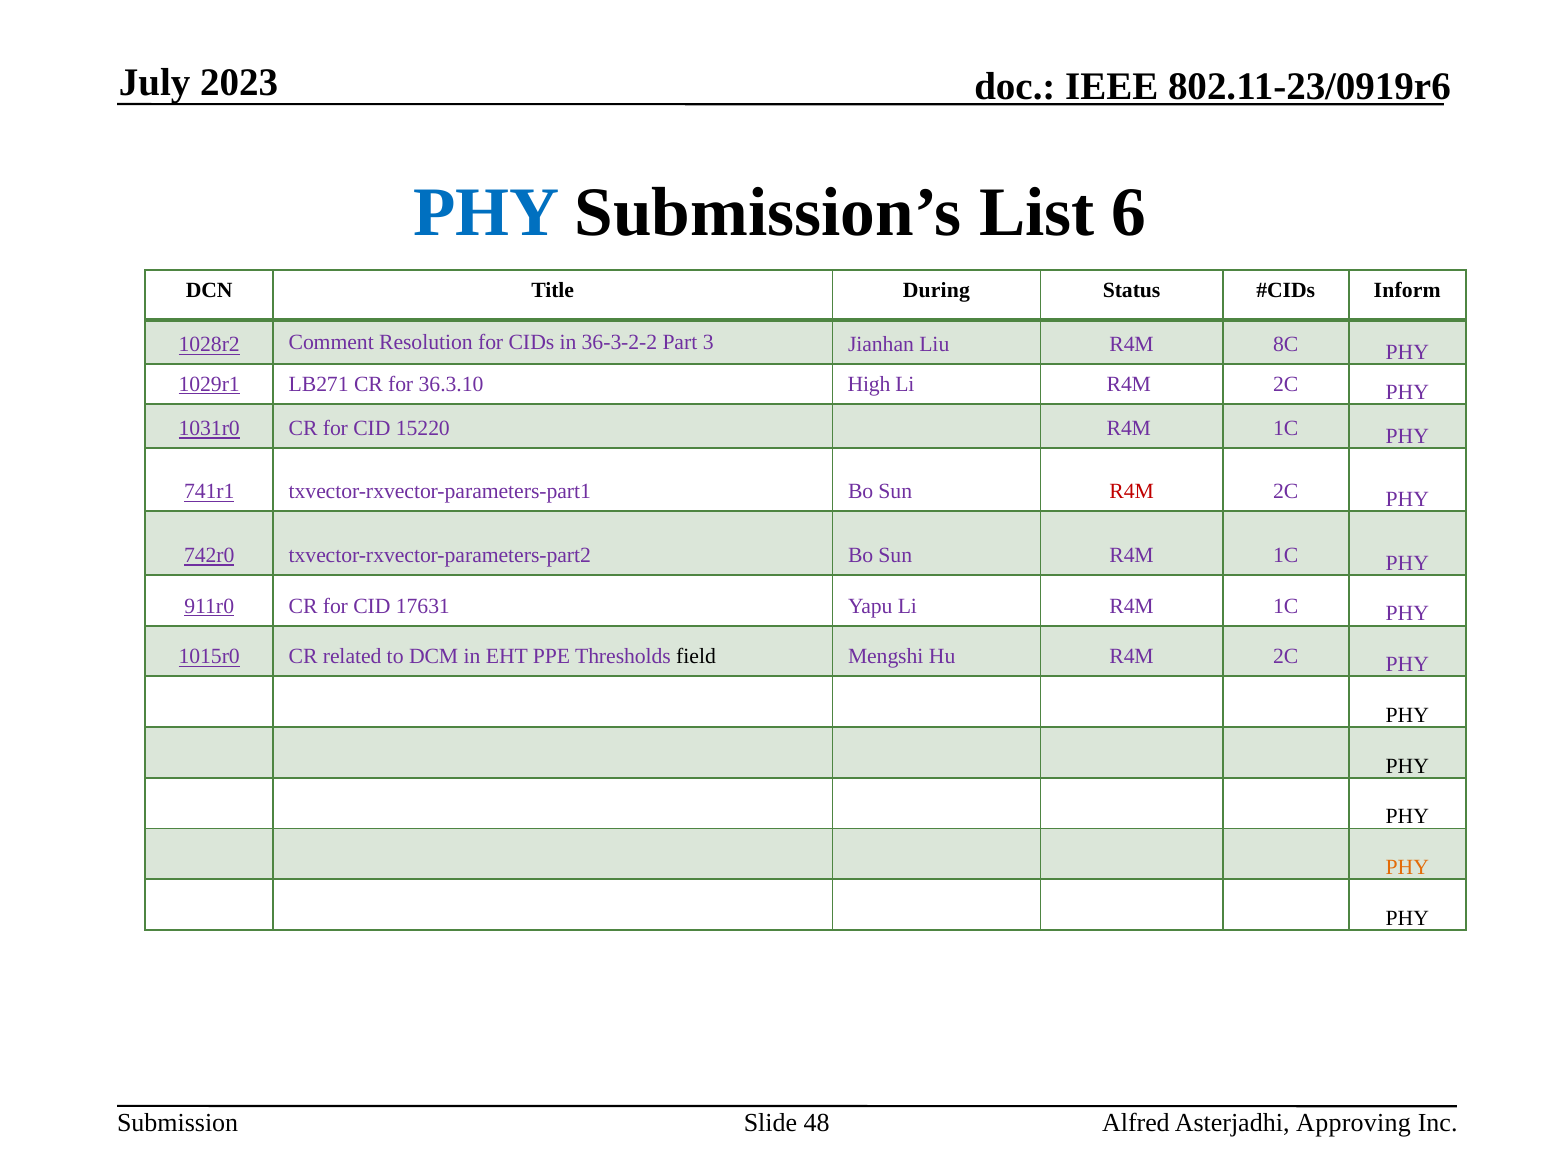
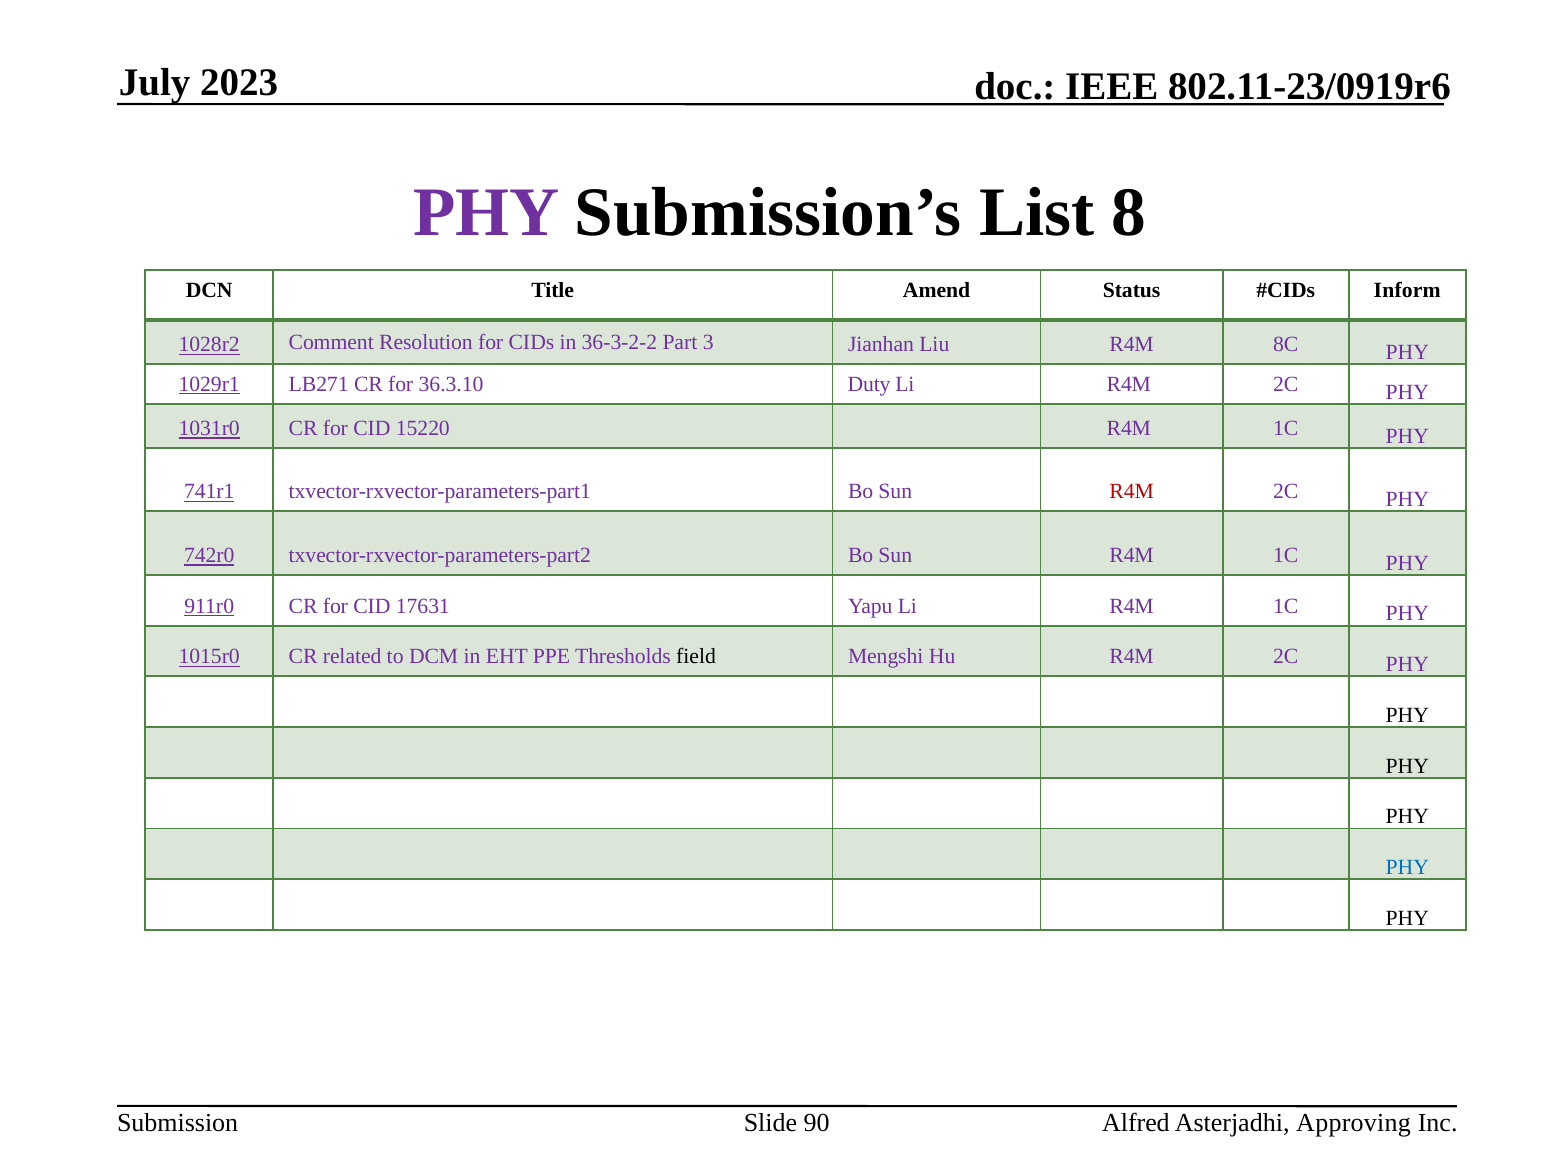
PHY colour: blue -> purple (487, 213)
6: 6 -> 8 (1129, 213)
During: During -> Amend (937, 290)
High: High -> Duty (869, 384)
PHY colour: orange -> blue (1407, 867)
48: 48 -> 90 (817, 1123)
